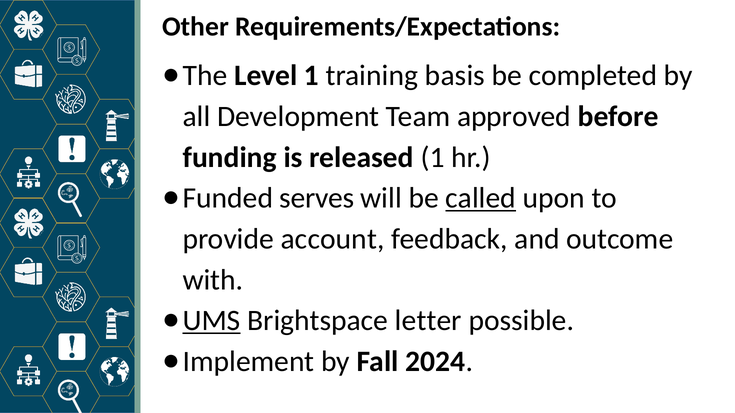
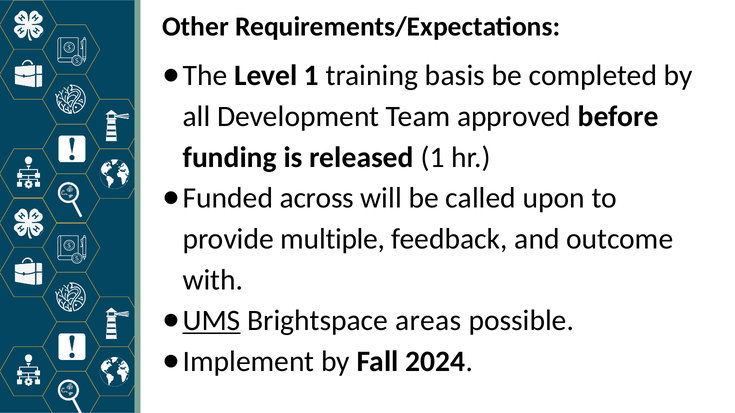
serves: serves -> across (317, 198)
called underline: present -> none (481, 198)
account: account -> multiple (333, 239)
letter: letter -> areas (428, 321)
